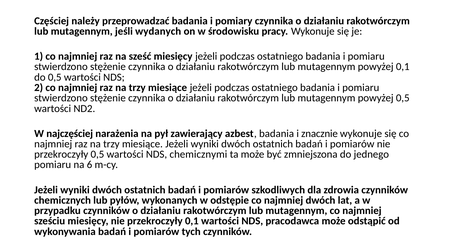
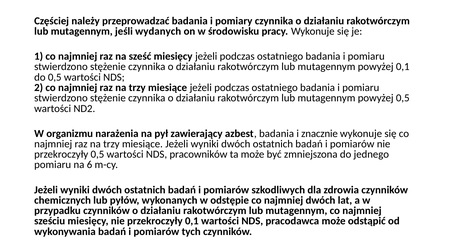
najczęściej: najczęściej -> organizmu (70, 134)
chemicznymi: chemicznymi -> pracowników (198, 155)
